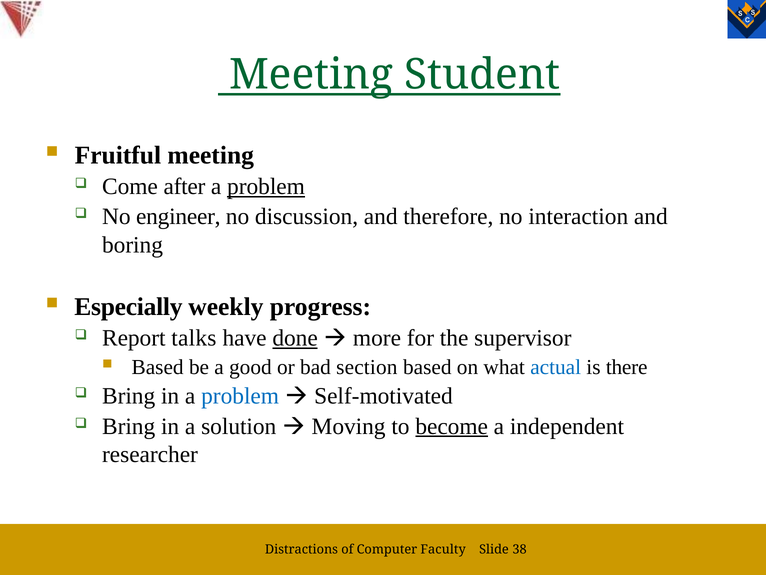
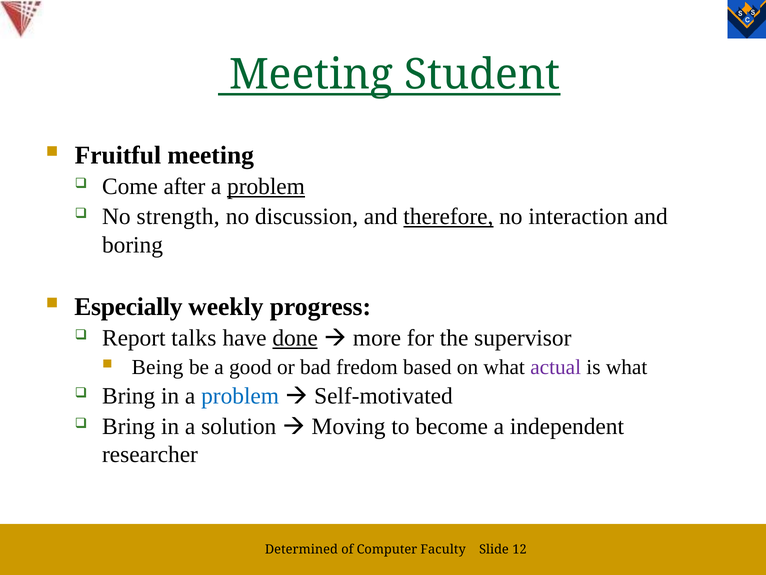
engineer: engineer -> strength (178, 217)
therefore underline: none -> present (448, 217)
Based: Based -> Being (158, 367)
section: section -> fredom (367, 367)
actual colour: blue -> purple (556, 367)
is there: there -> what (627, 367)
become underline: present -> none (452, 426)
Distractions: Distractions -> Determined (301, 549)
38: 38 -> 12 (520, 549)
